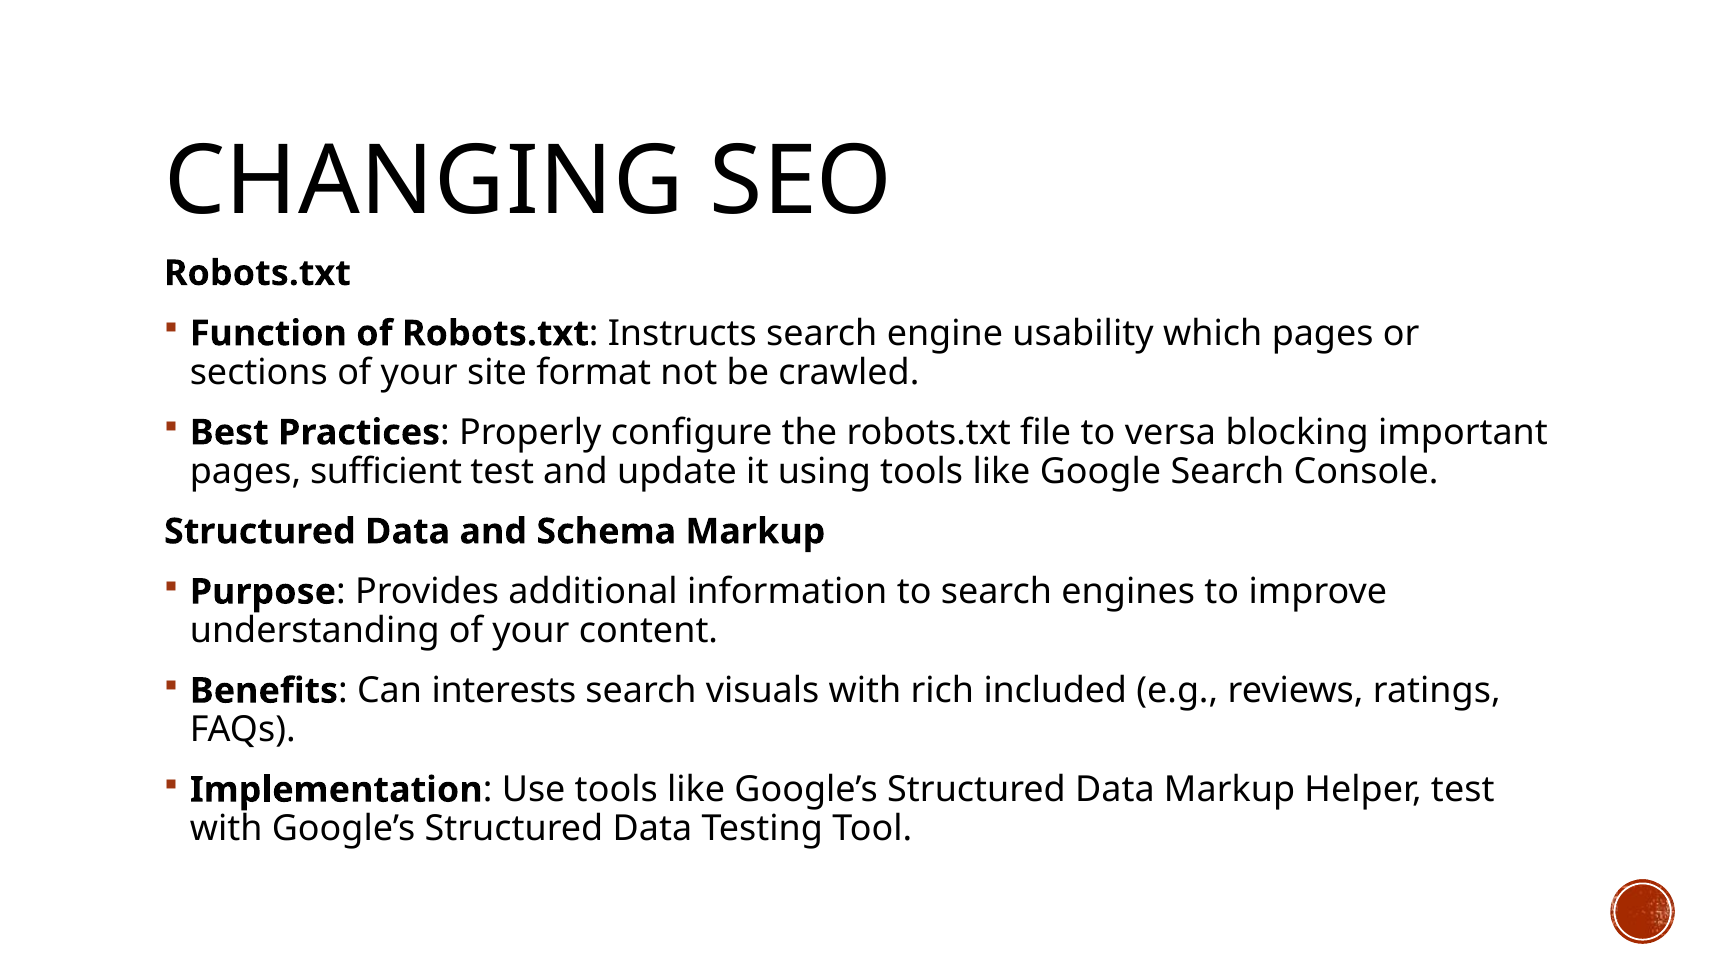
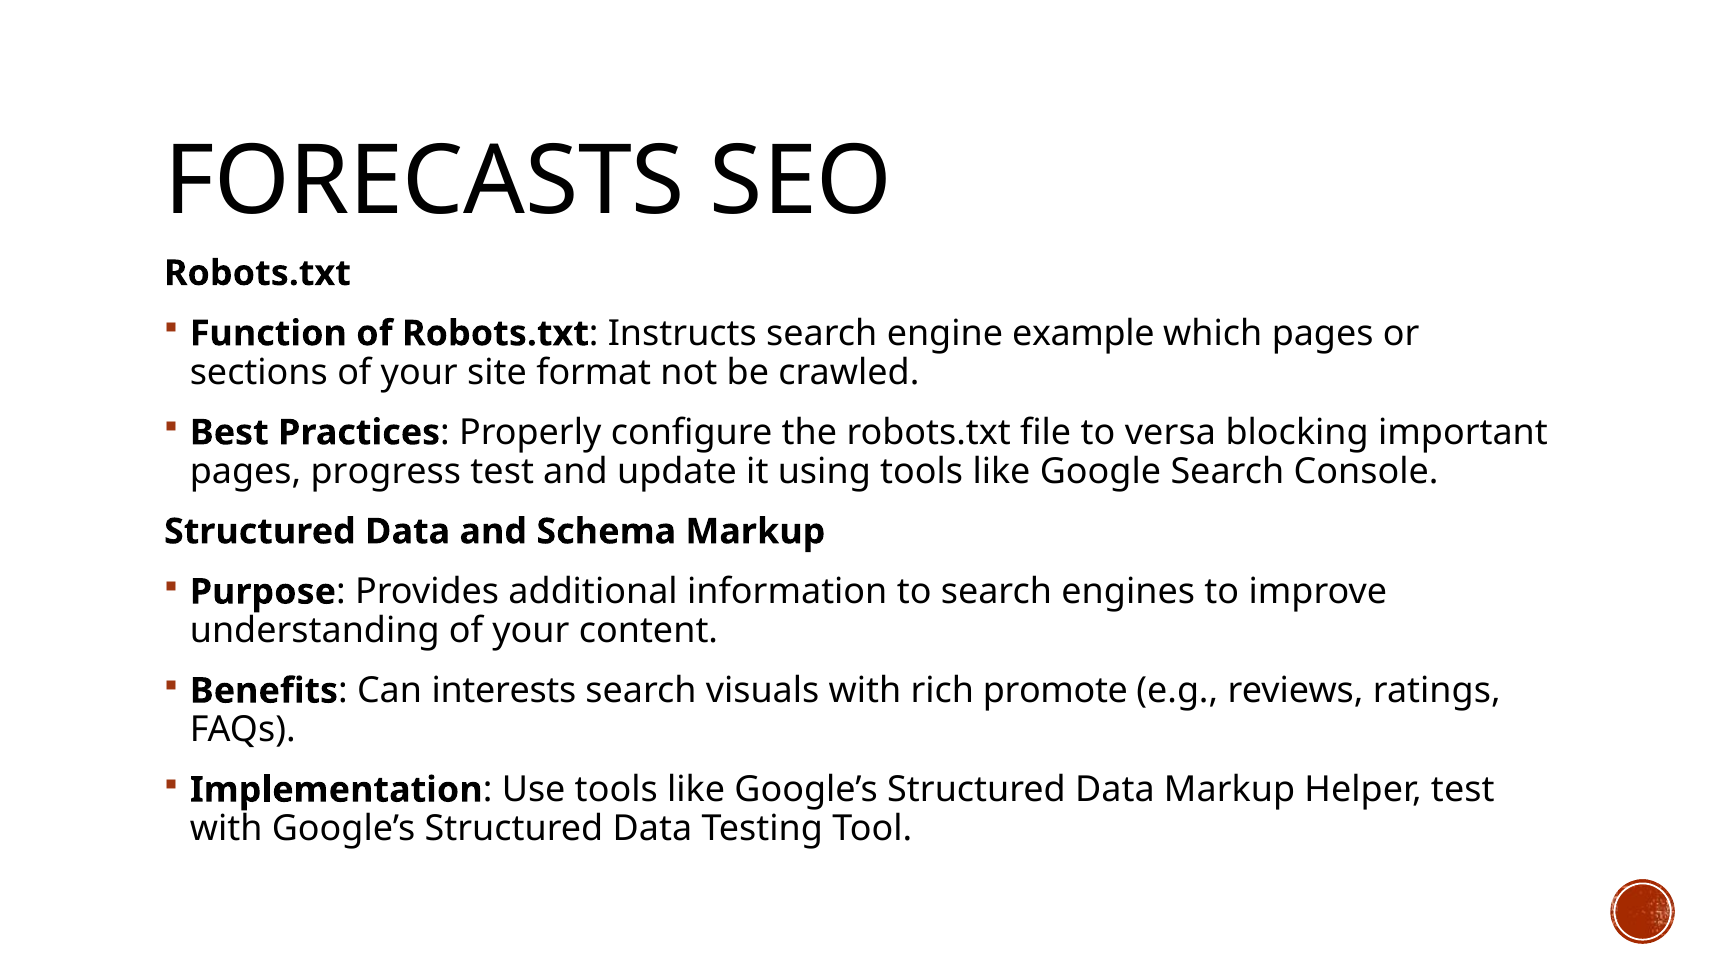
CHANGING: CHANGING -> FORECASTS (425, 181)
usability: usability -> example (1083, 334)
sufficient: sufficient -> progress (386, 472)
included: included -> promote (1055, 691)
